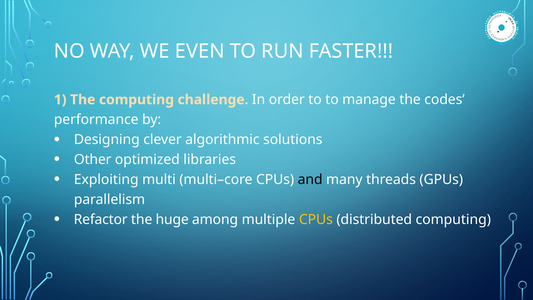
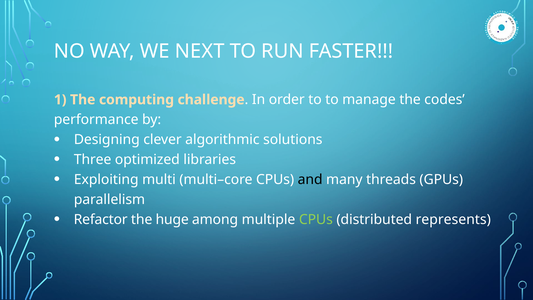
EVEN: EVEN -> NEXT (200, 51)
Other: Other -> Three (93, 160)
CPUs colour: yellow -> light green (316, 219)
distributed computing: computing -> represents (453, 219)
